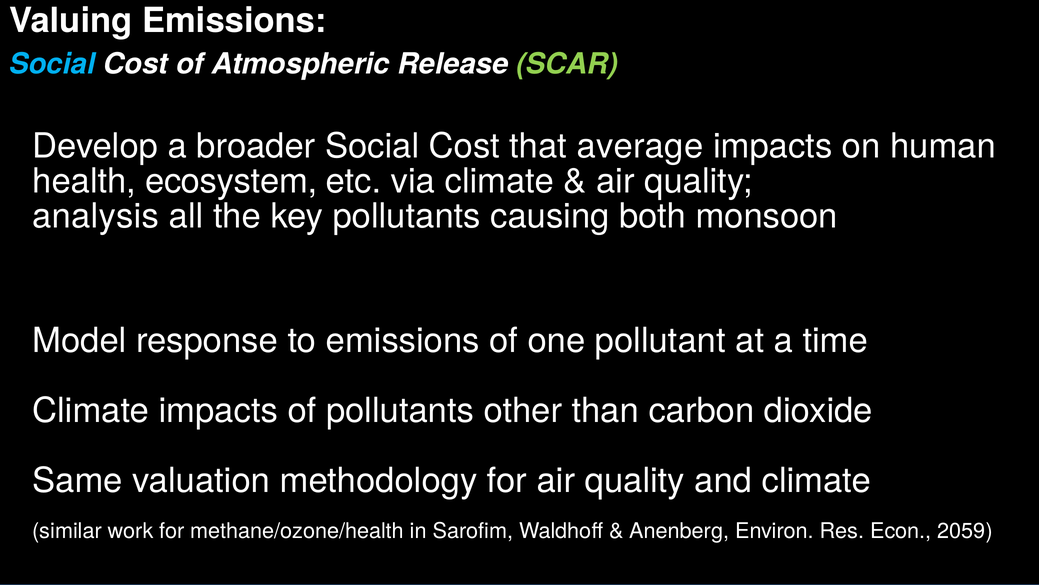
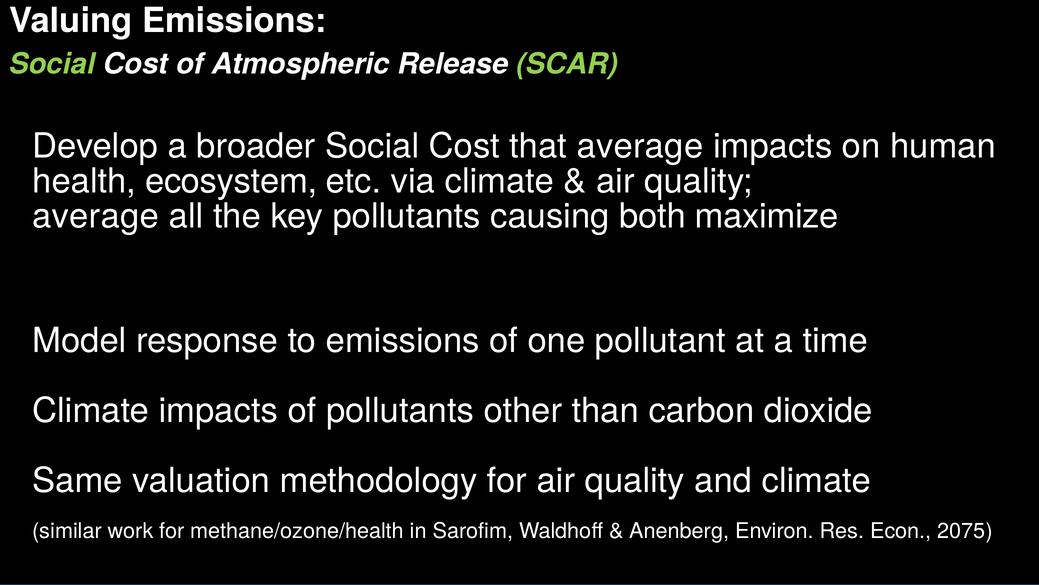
Social colour: light blue -> light green (52, 64)
analysis: analysis -> average (96, 216)
monsoon: monsoon -> maximize (767, 216)
2059: 2059 -> 2075 (965, 531)
